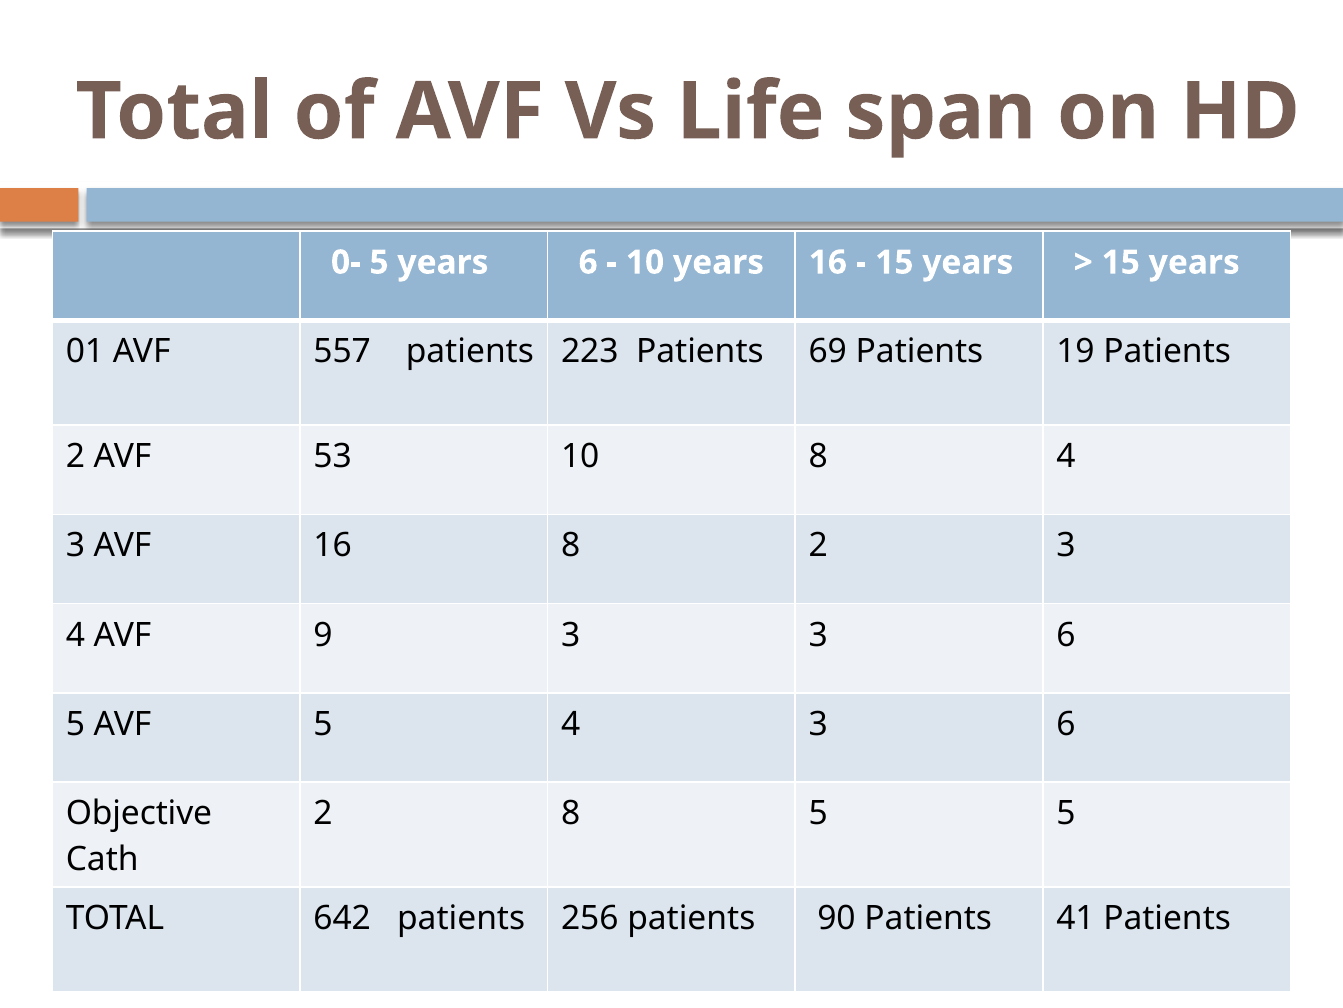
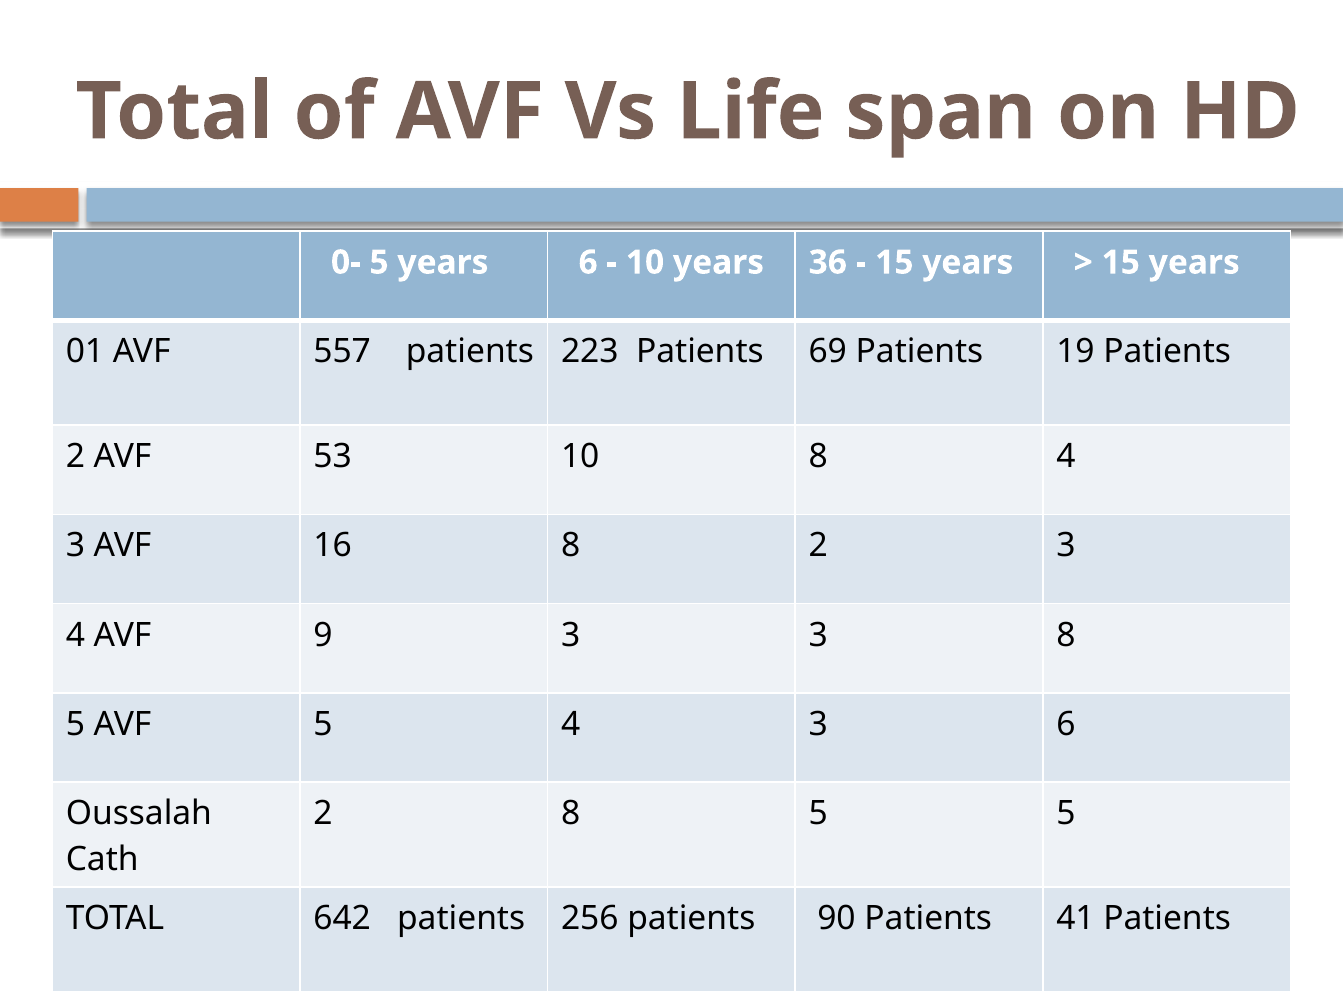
years 16: 16 -> 36 (828, 262)
3 3 6: 6 -> 8 (1066, 635)
Objective: Objective -> Oussalah (139, 813)
